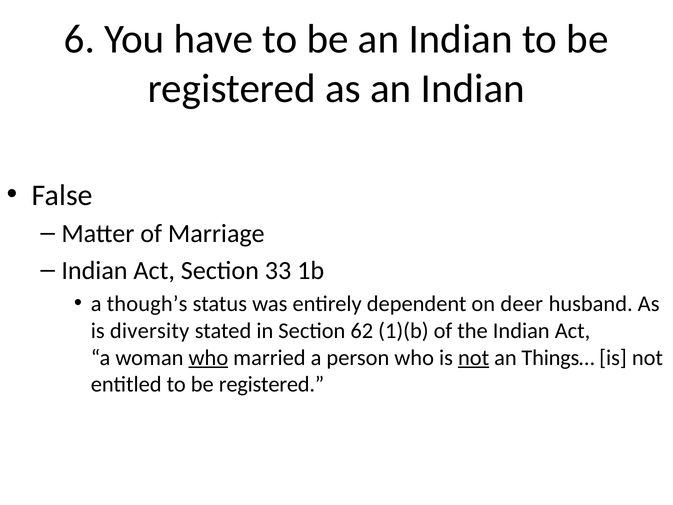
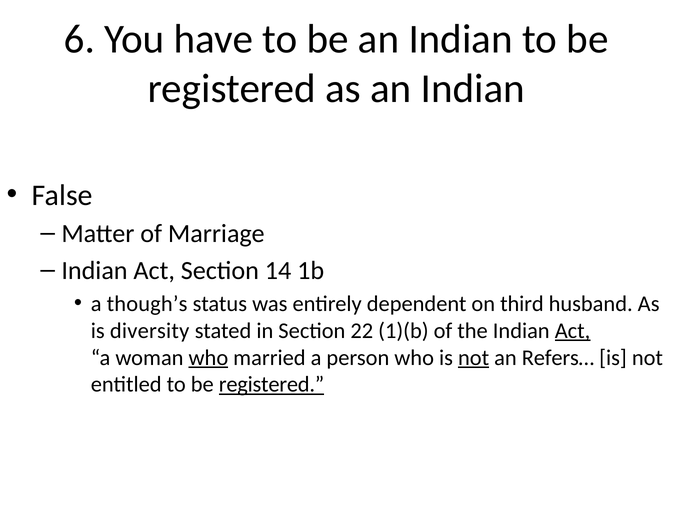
33: 33 -> 14 (278, 270)
deer: deer -> third (522, 304)
62: 62 -> 22 (362, 331)
Act underline: none -> present (573, 331)
Things…: Things… -> Refers… (558, 357)
registered underline: none -> present (272, 384)
